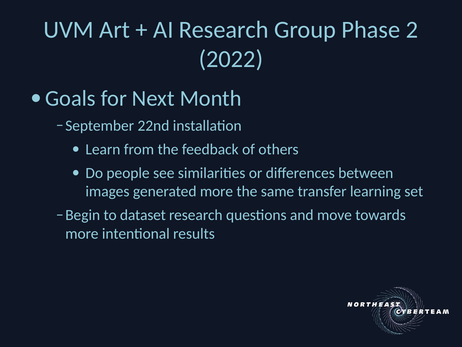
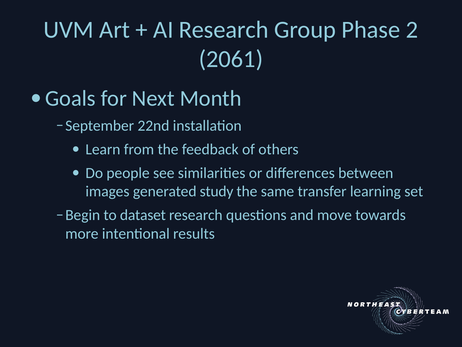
2022: 2022 -> 2061 (231, 59)
generated more: more -> study (217, 191)
